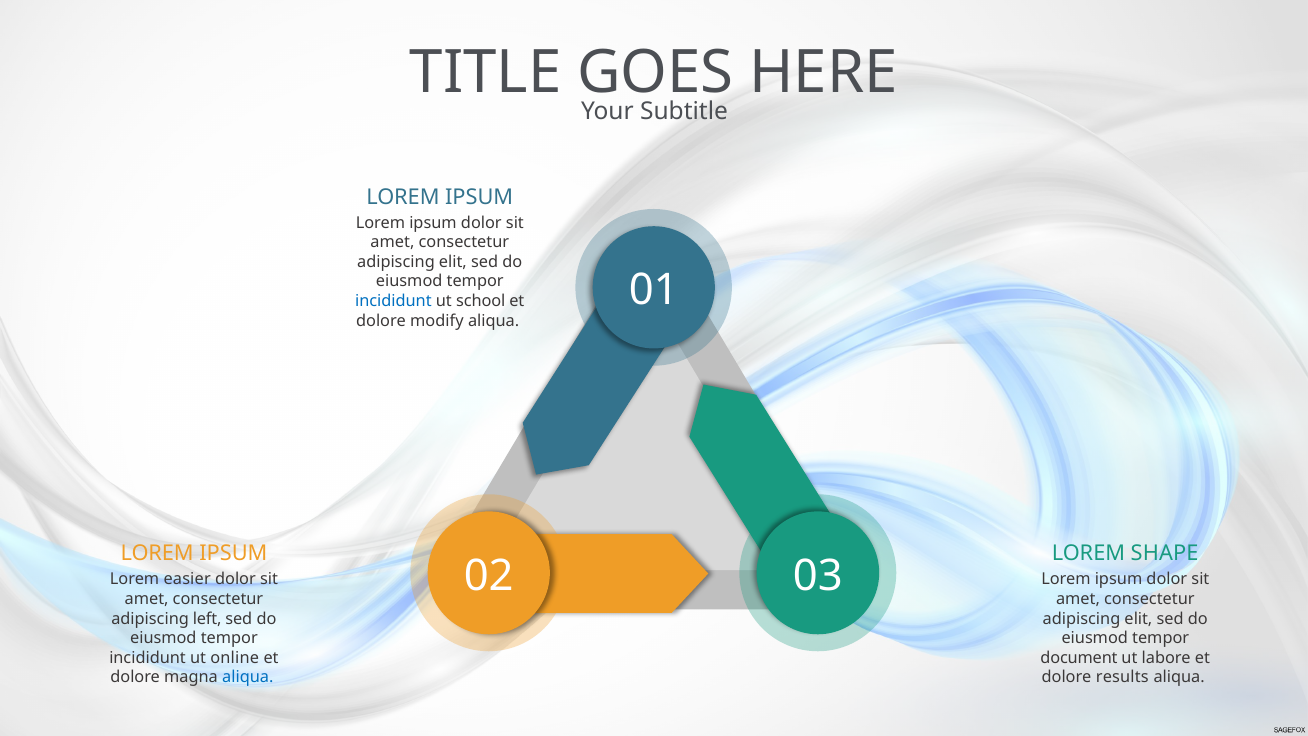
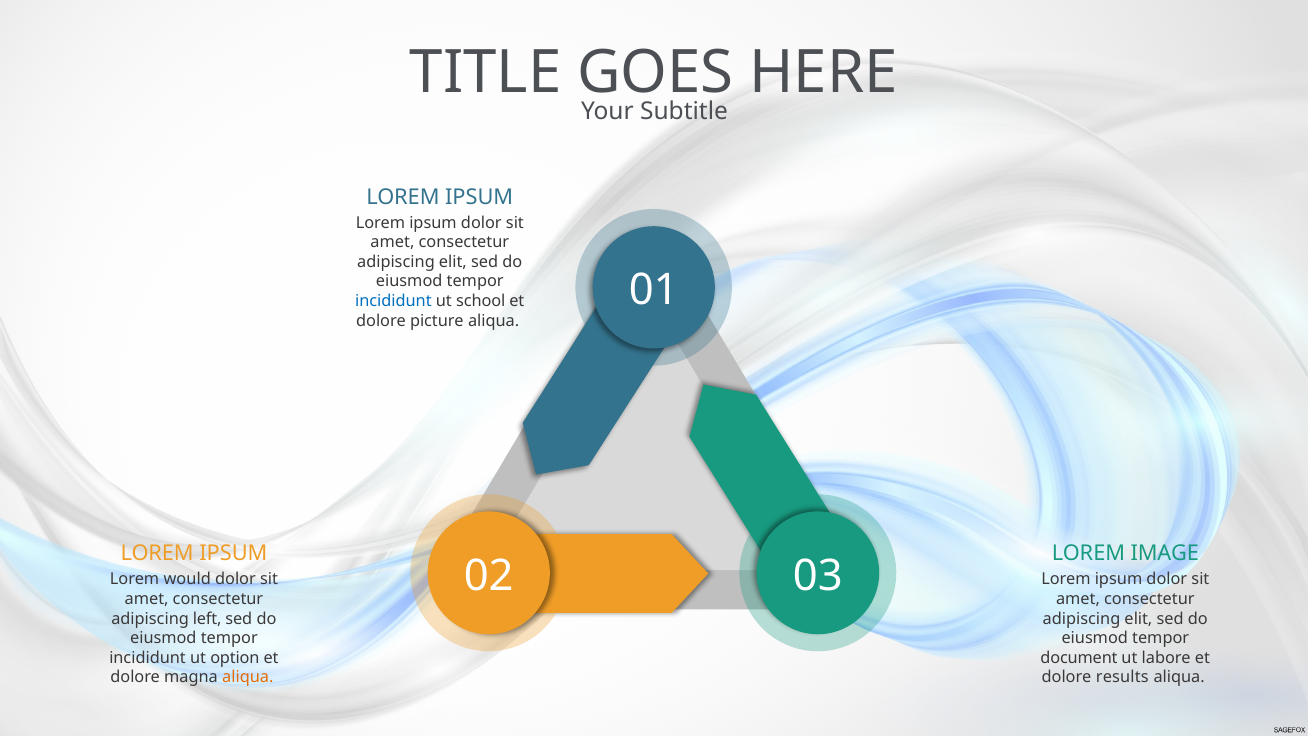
modify: modify -> picture (437, 321)
SHAPE: SHAPE -> IMAGE (1165, 553)
easier: easier -> would (187, 579)
online: online -> option (235, 658)
aliqua colour: blue -> orange (248, 677)
